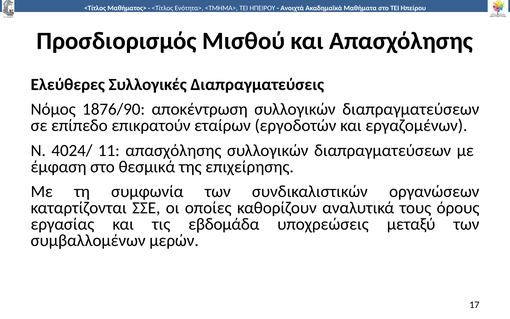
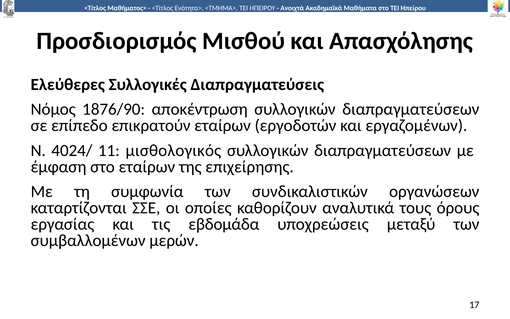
11 απασχόλησης: απασχόλησης -> µισθολογικός (173, 150)
στο θεσµικά: θεσµικά -> εταίρων (147, 167)
